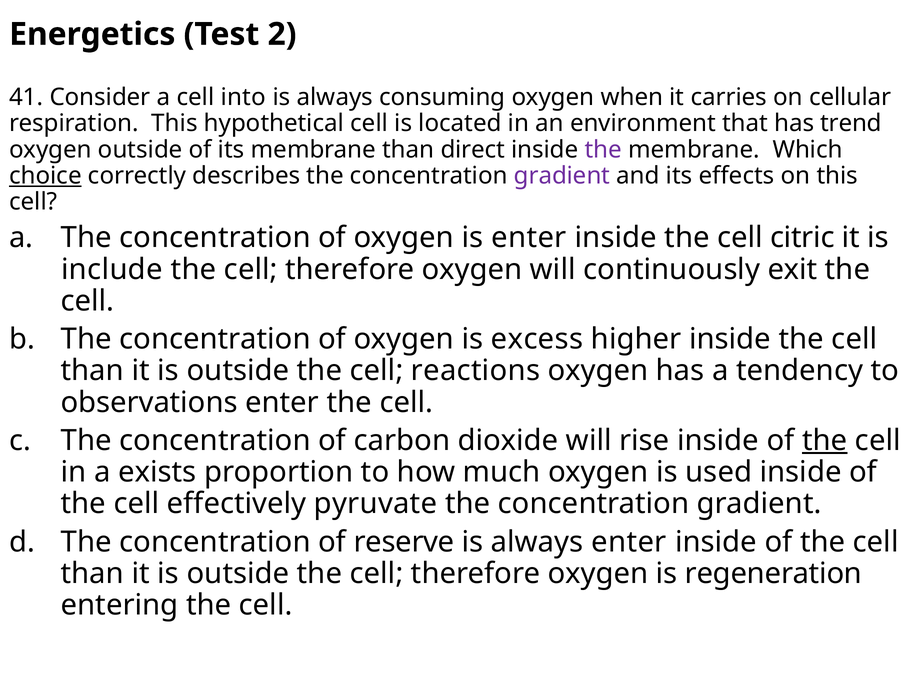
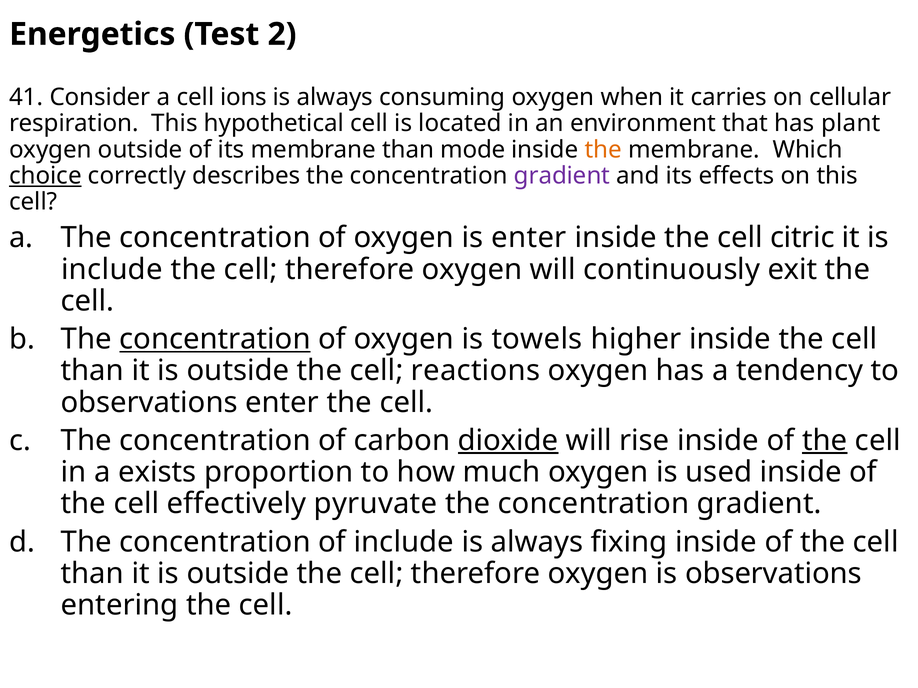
into: into -> ions (244, 97)
trend: trend -> plant (851, 123)
direct: direct -> mode (473, 150)
the colour: purple -> orange (603, 150)
concentration underline: none -> present (215, 339)
excess: excess -> towels (537, 339)
dioxide underline: none -> present (508, 441)
of reserve: reserve -> include (404, 542)
always enter: enter -> fixing (629, 542)
is regeneration: regeneration -> observations (773, 574)
